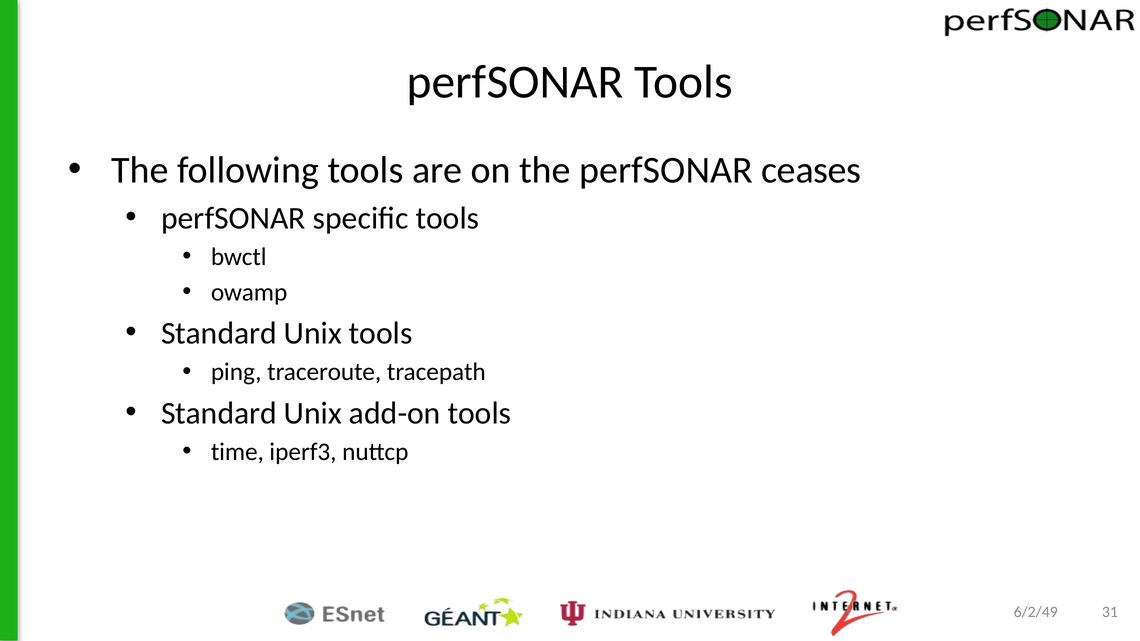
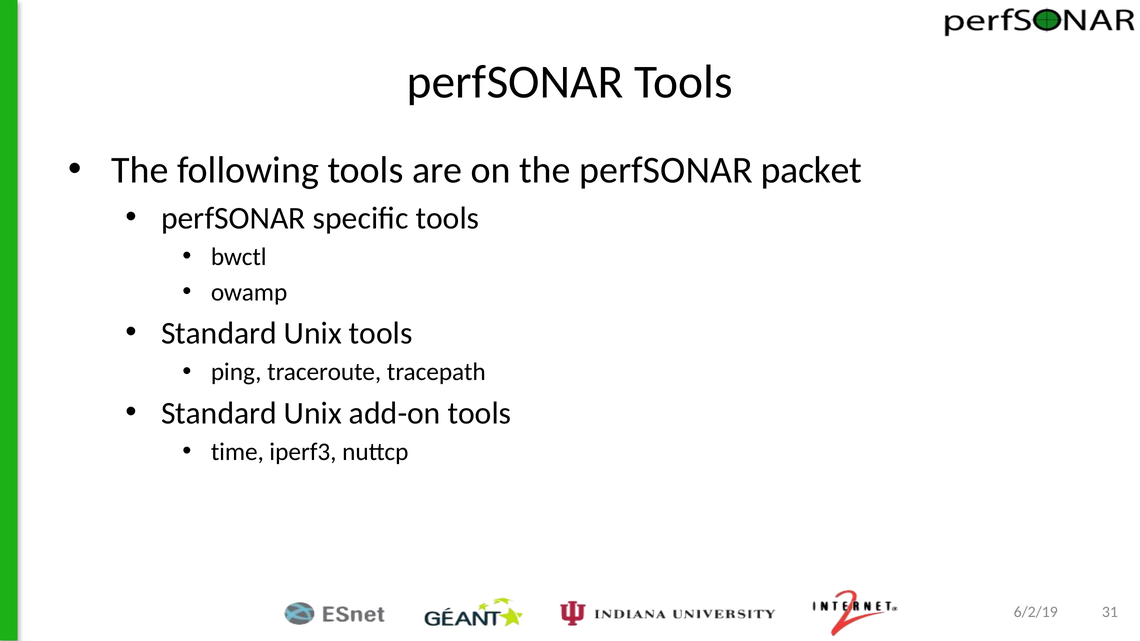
ceases: ceases -> packet (811, 171)
6/2/49: 6/2/49 -> 6/2/19 (1036, 612)
